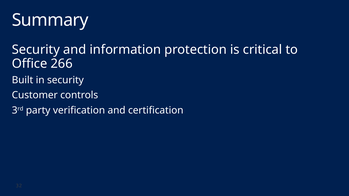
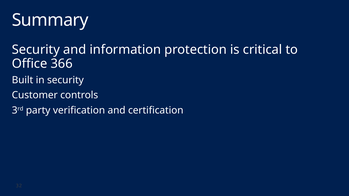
266: 266 -> 366 (62, 64)
